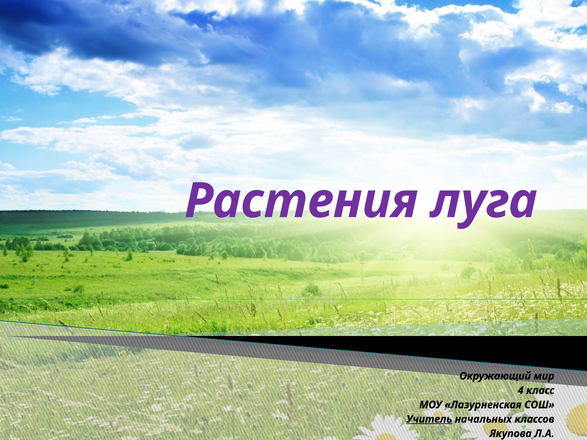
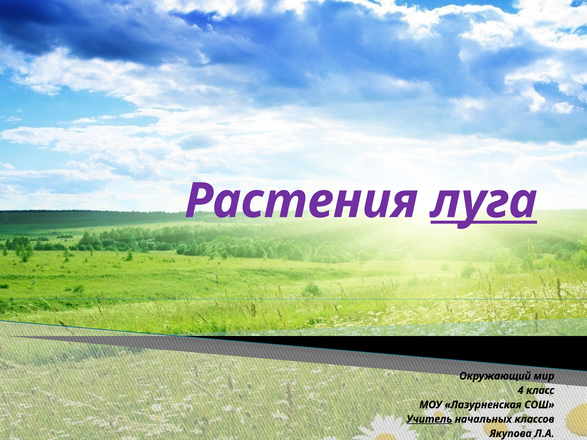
луга underline: none -> present (484, 201)
